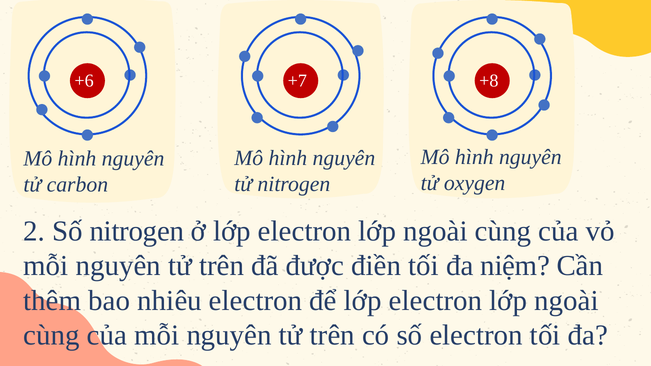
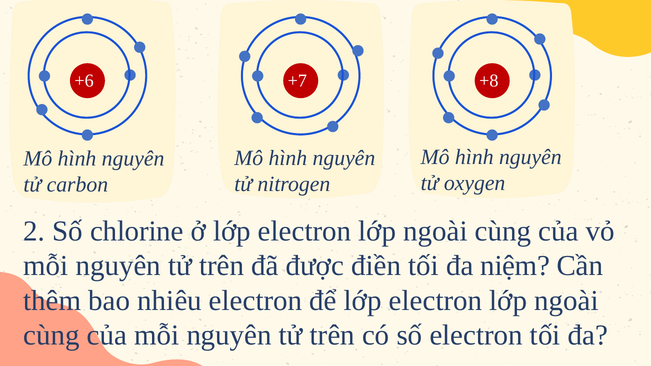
Số nitrogen: nitrogen -> chlorine (137, 231)
